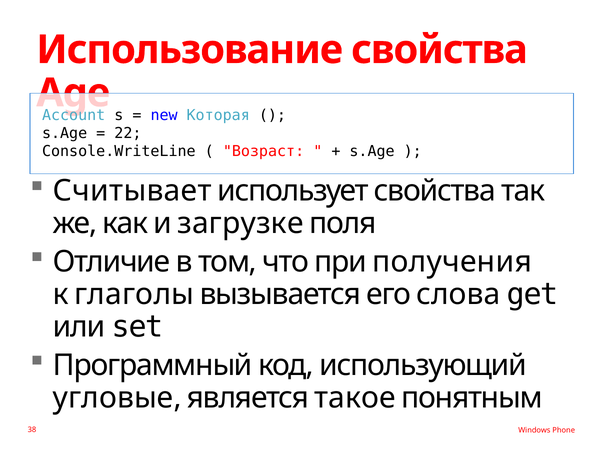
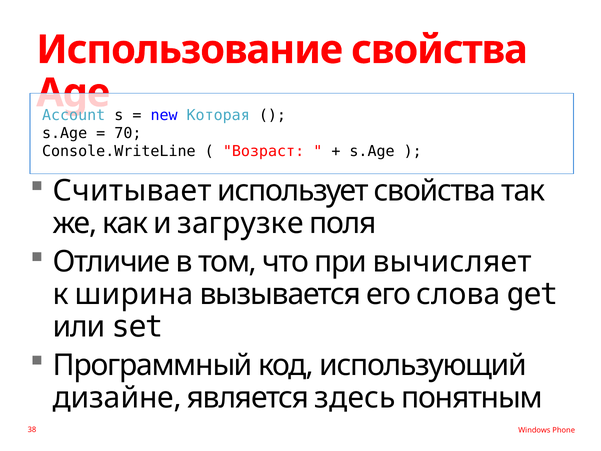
22: 22 -> 70 (128, 133)
получения: получения -> вычисляет (452, 262)
глаголы: глаголы -> ширина (134, 294)
угловые: угловые -> дизайне (117, 398)
такое: такое -> здесь (355, 398)
